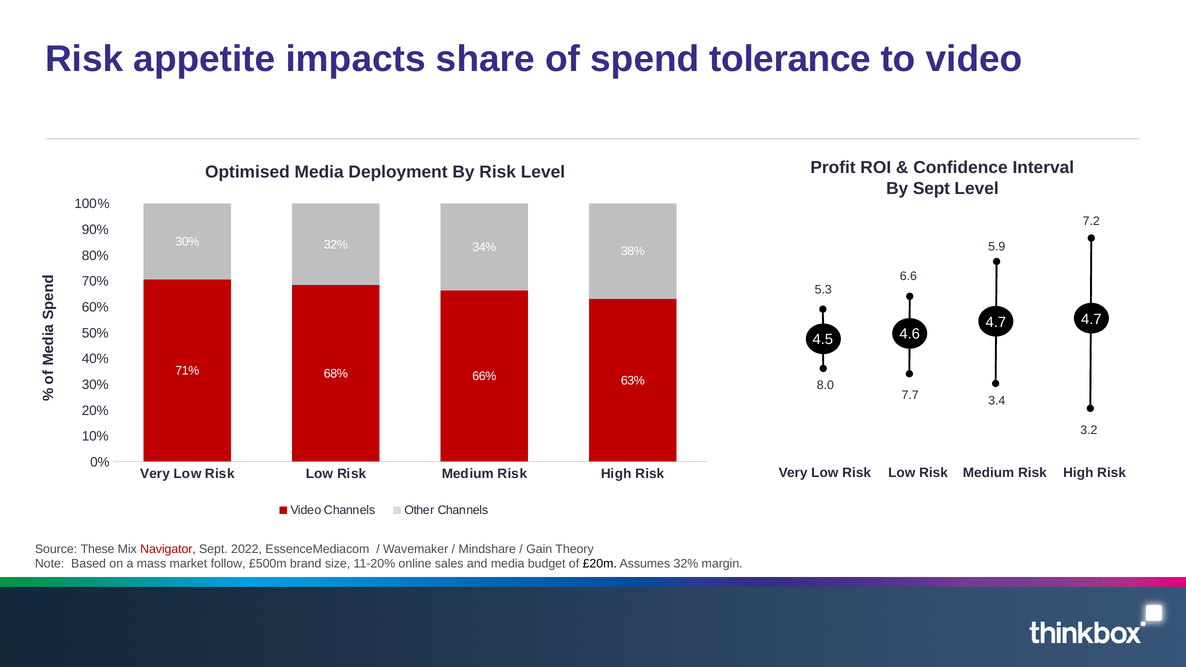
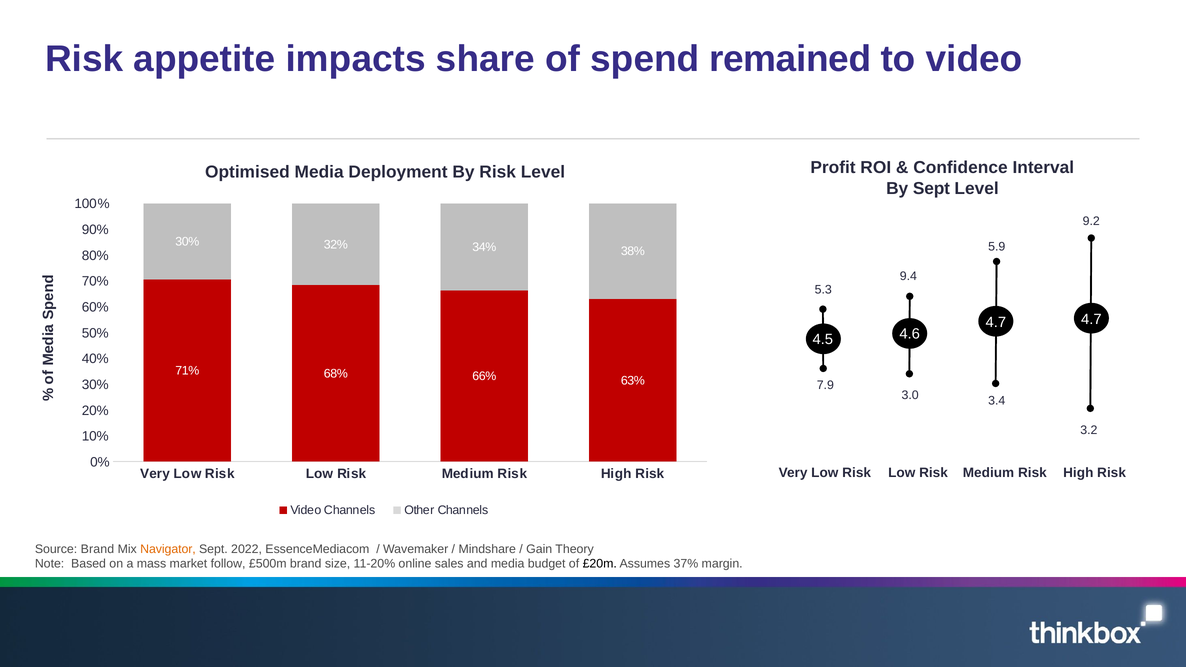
tolerance: tolerance -> remained (790, 59)
7.2: 7.2 -> 9.2 (1091, 221)
6.6: 6.6 -> 9.4 (908, 276)
8.0: 8.0 -> 7.9 (825, 385)
7.7: 7.7 -> 3.0 (910, 395)
Source These: These -> Brand (97, 549)
Navigator colour: red -> orange (168, 549)
Assumes 32%: 32% -> 37% (686, 564)
